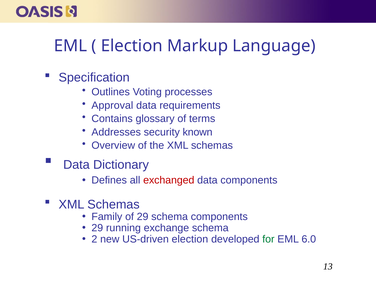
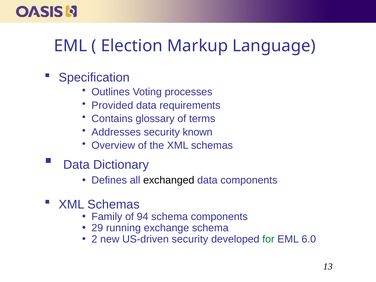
Approval: Approval -> Provided (112, 105)
exchanged colour: red -> black (169, 180)
of 29: 29 -> 94 (143, 217)
US-driven election: election -> security (190, 239)
